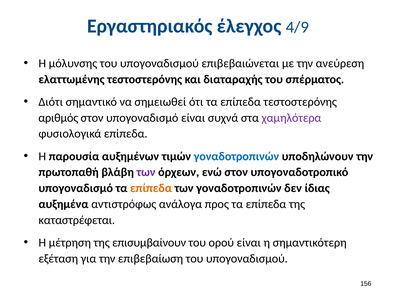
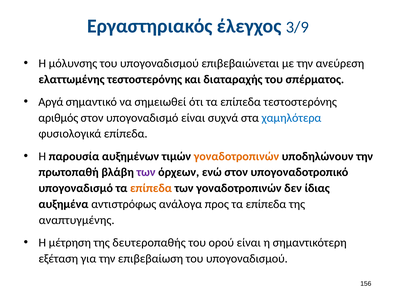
4/9: 4/9 -> 3/9 (297, 27)
Διότι: Διότι -> Αργά (51, 102)
χαμηλότερα colour: purple -> blue (291, 117)
γοναδοτροπινών colour: blue -> orange (236, 156)
καταστρέφεται: καταστρέφεται -> αναπτυγμένης (77, 220)
επισυμβαίνουν: επισυμβαίνουν -> δευτεροπαθής (149, 242)
